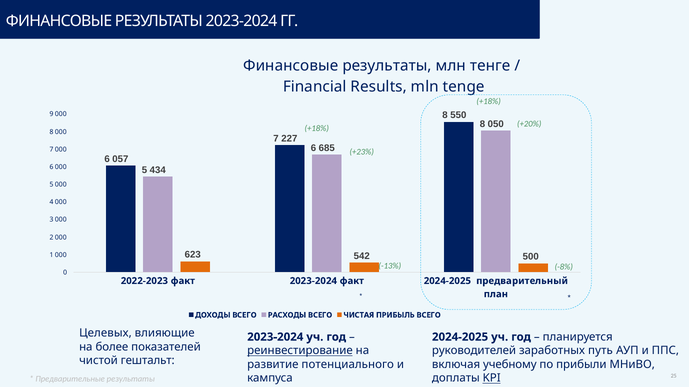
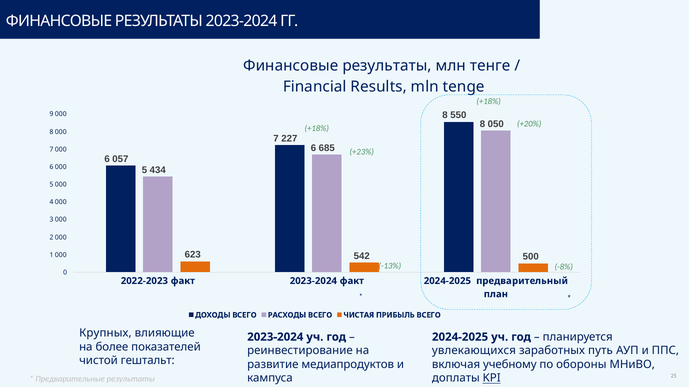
Целевых: Целевых -> Крупных (105, 334)
реинвестирование underline: present -> none (300, 351)
руководителей: руководителей -> увлекающихся (474, 351)
потенциального: потенциального -> медиапродуктов (348, 365)
прибыли: прибыли -> обороны (581, 365)
